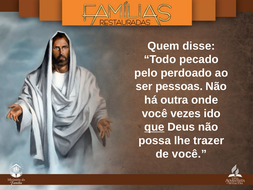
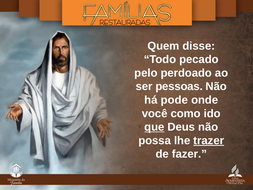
outra: outra -> pode (174, 100)
vezes: vezes -> como (186, 113)
trazer underline: none -> present (209, 140)
de você: você -> fazer (189, 154)
